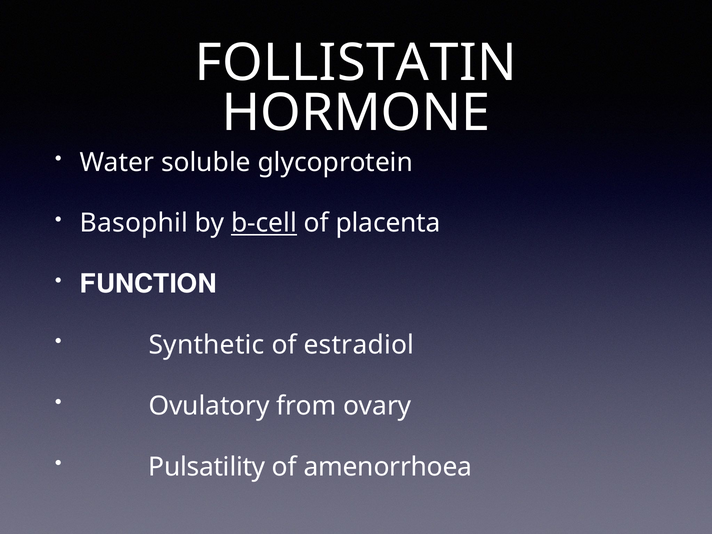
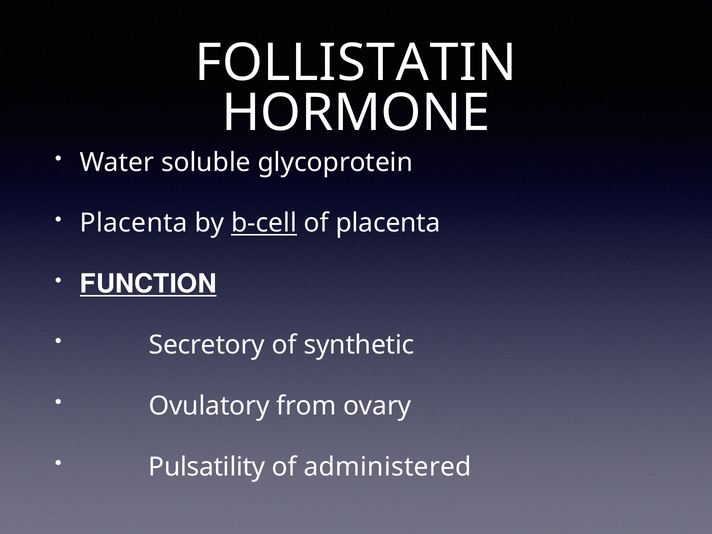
Basophil: Basophil -> Placenta (134, 223)
FUNCTION underline: none -> present (148, 284)
Synthetic: Synthetic -> Secretory (207, 345)
estradiol: estradiol -> synthetic (359, 345)
amenorrhoea: amenorrhoea -> administered (388, 467)
